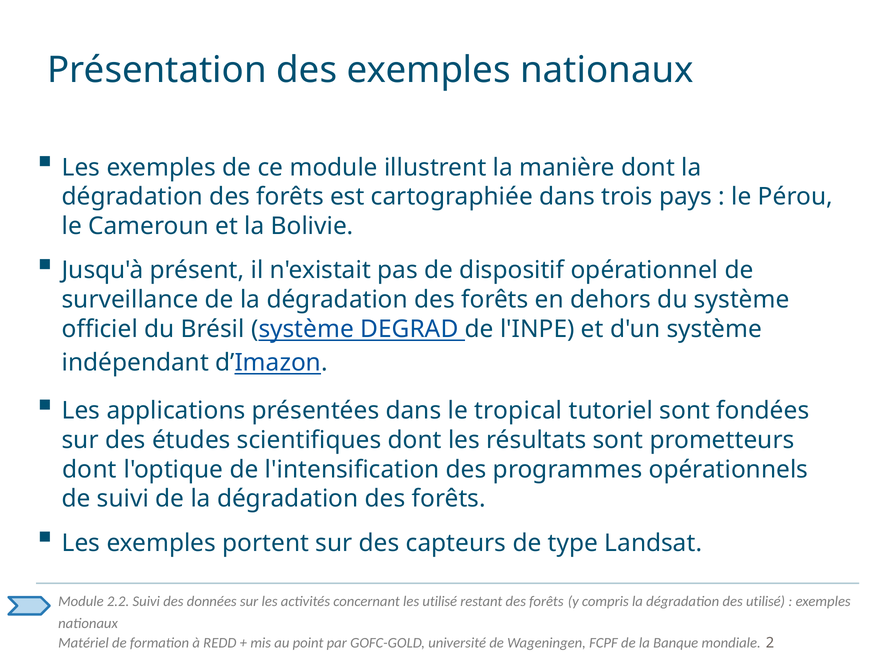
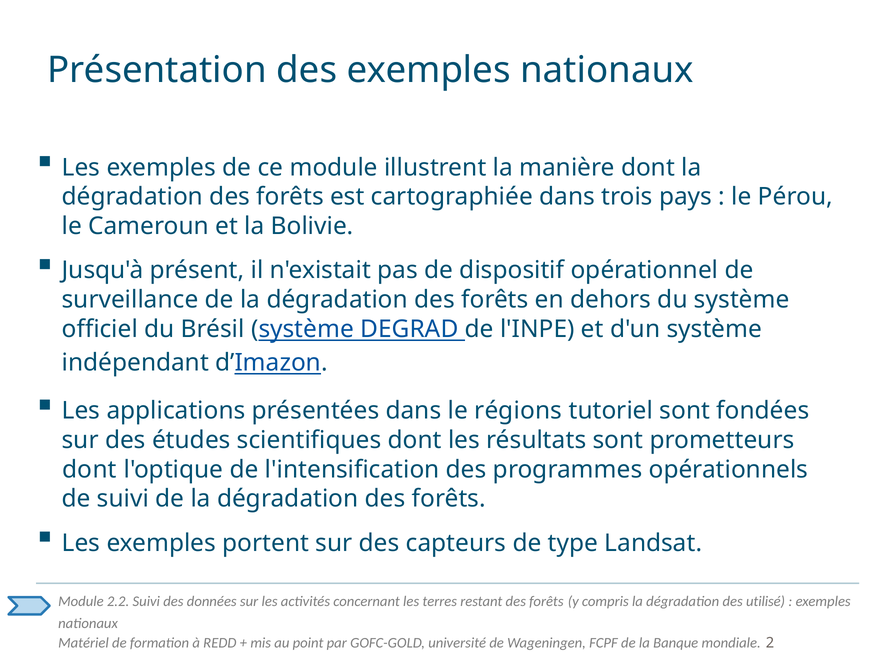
tropical: tropical -> régions (518, 411)
les utilisé: utilisé -> terres (440, 601)
